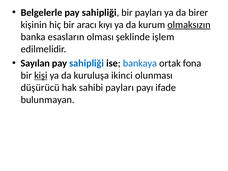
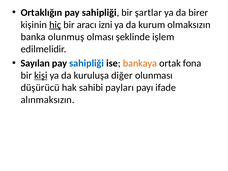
Belgelerle: Belgelerle -> Ortaklığın (41, 13)
bir payları: payları -> şartlar (148, 13)
hiç underline: none -> present (55, 25)
kıyı: kıyı -> izni (106, 25)
olmaksızın underline: present -> none (189, 25)
esasların: esasların -> olunmuş (66, 37)
bankaya colour: blue -> orange (140, 63)
ikinci: ikinci -> diğer (122, 75)
bulunmayan: bulunmayan -> alınmaksızın (48, 100)
